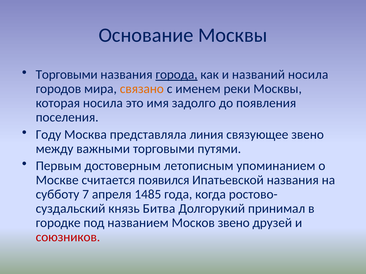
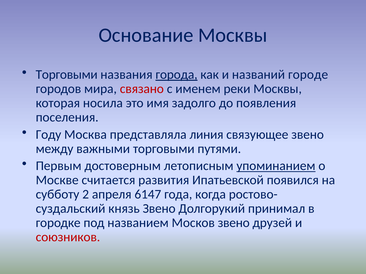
названий носила: носила -> городе (308, 75)
связано colour: orange -> red (142, 89)
упоминанием underline: none -> present (276, 166)
появился: появился -> развития (164, 180)
Ипатьевской названия: названия -> появился (293, 180)
7: 7 -> 2 (86, 195)
1485: 1485 -> 6147 (148, 195)
князь Битва: Битва -> Звено (159, 209)
